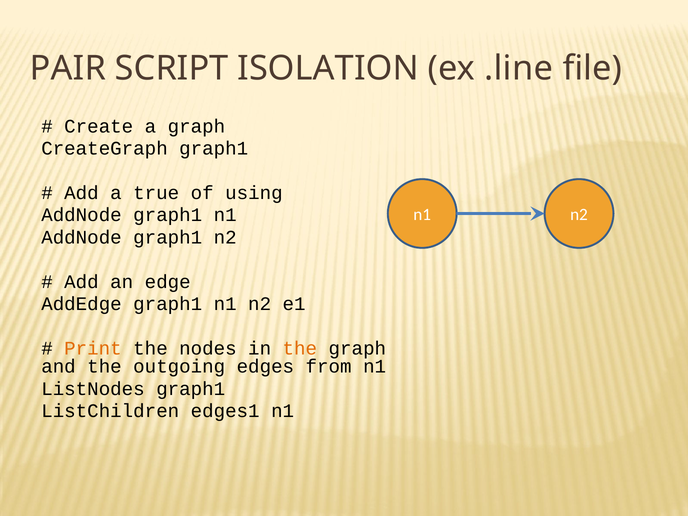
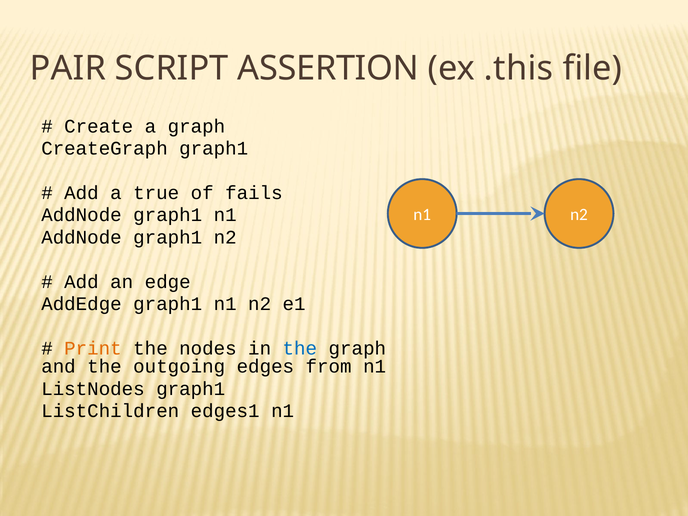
ISOLATION: ISOLATION -> ASSERTION (328, 68)
.line: .line -> .this (519, 68)
using: using -> fails (254, 193)
the colour: orange -> blue (300, 348)
